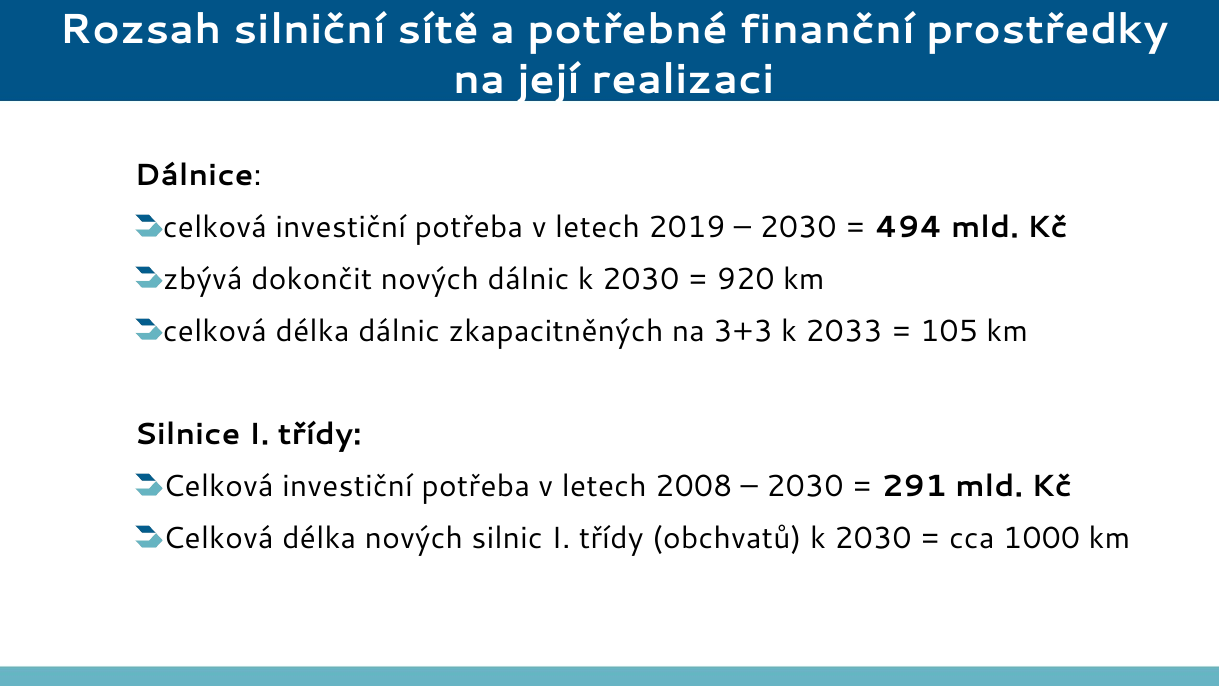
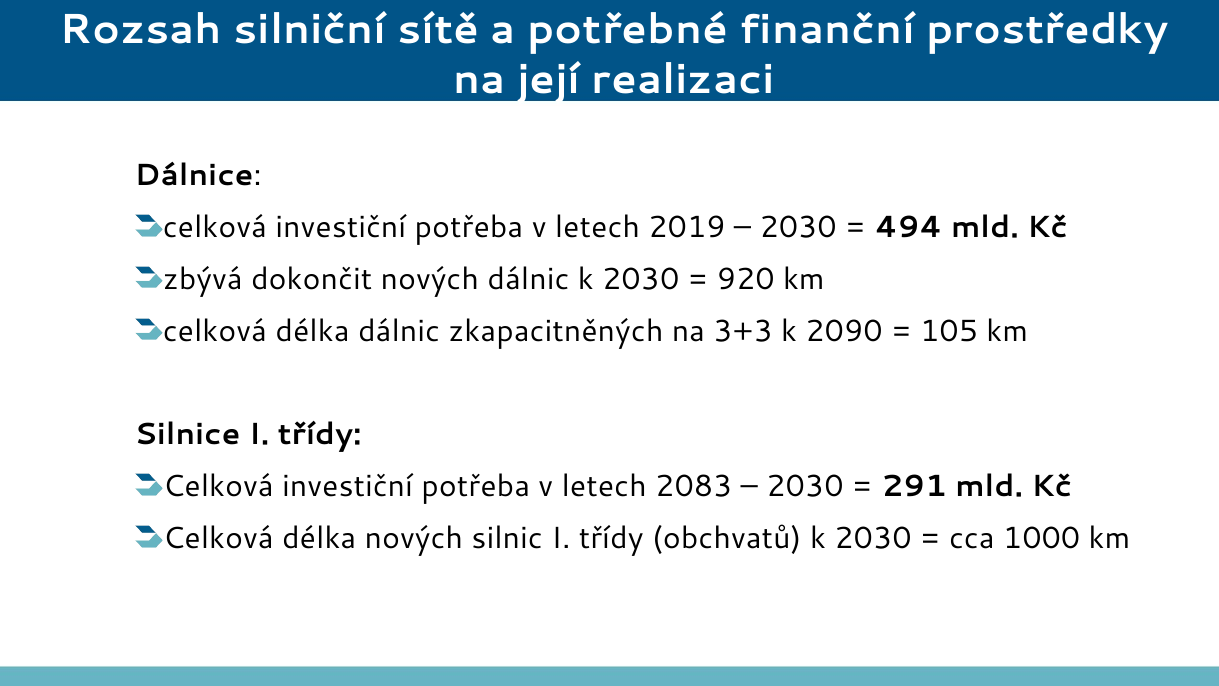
2033: 2033 -> 2090 (844, 331)
2008: 2008 -> 2083 (694, 486)
